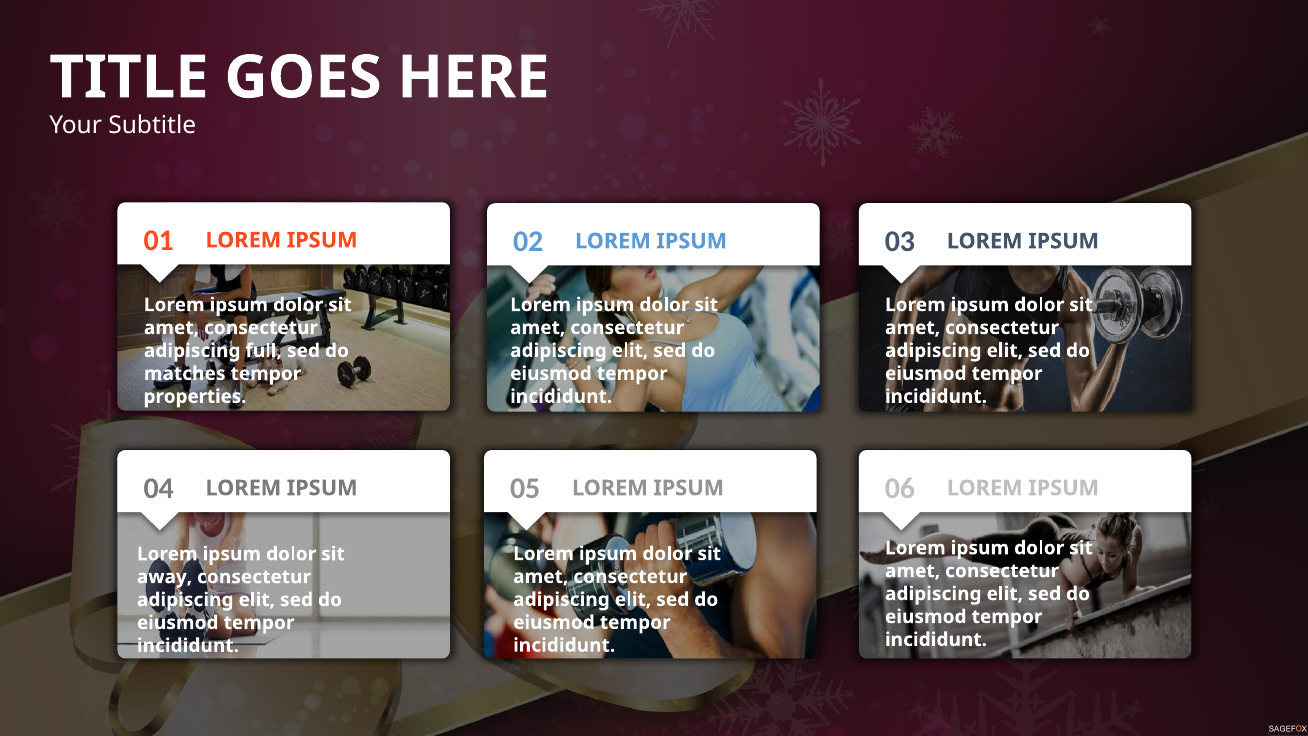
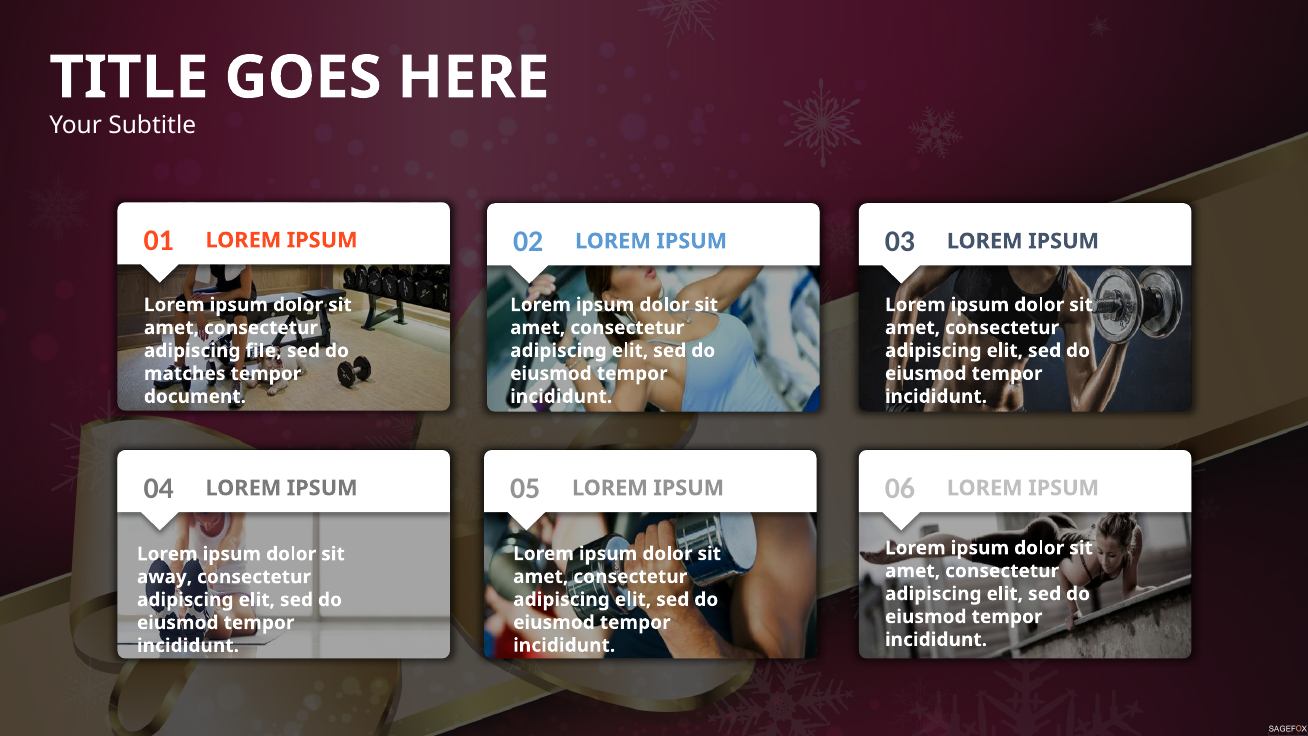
full: full -> file (264, 351)
properties: properties -> document (195, 396)
